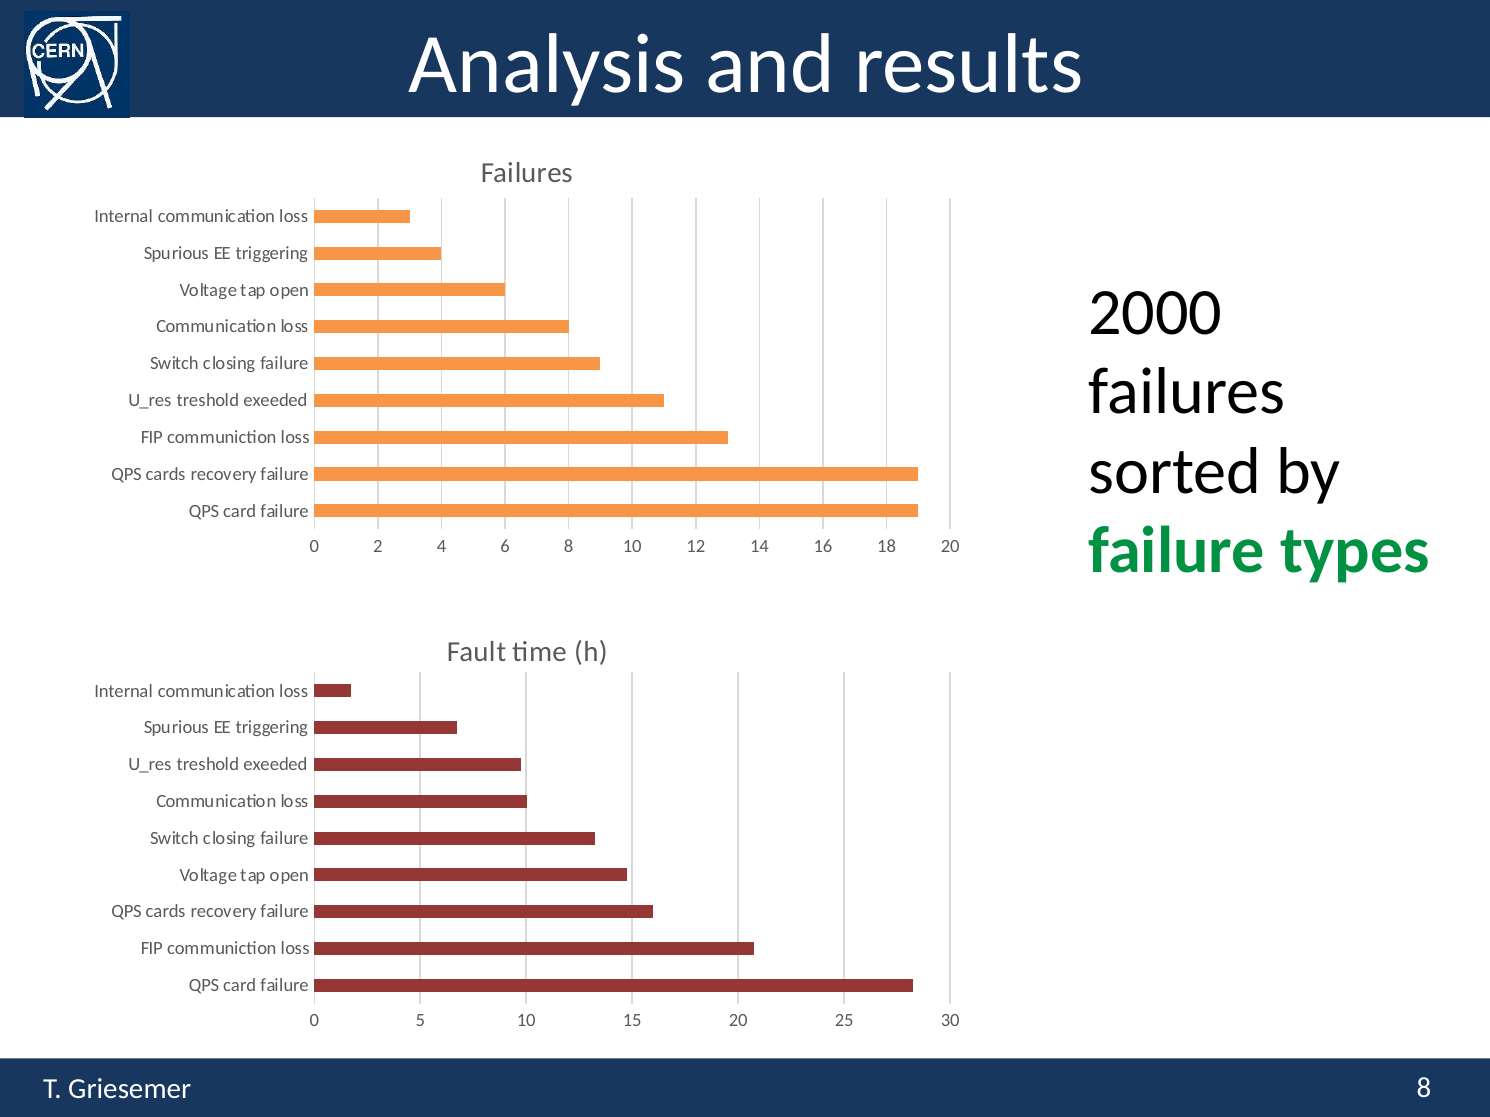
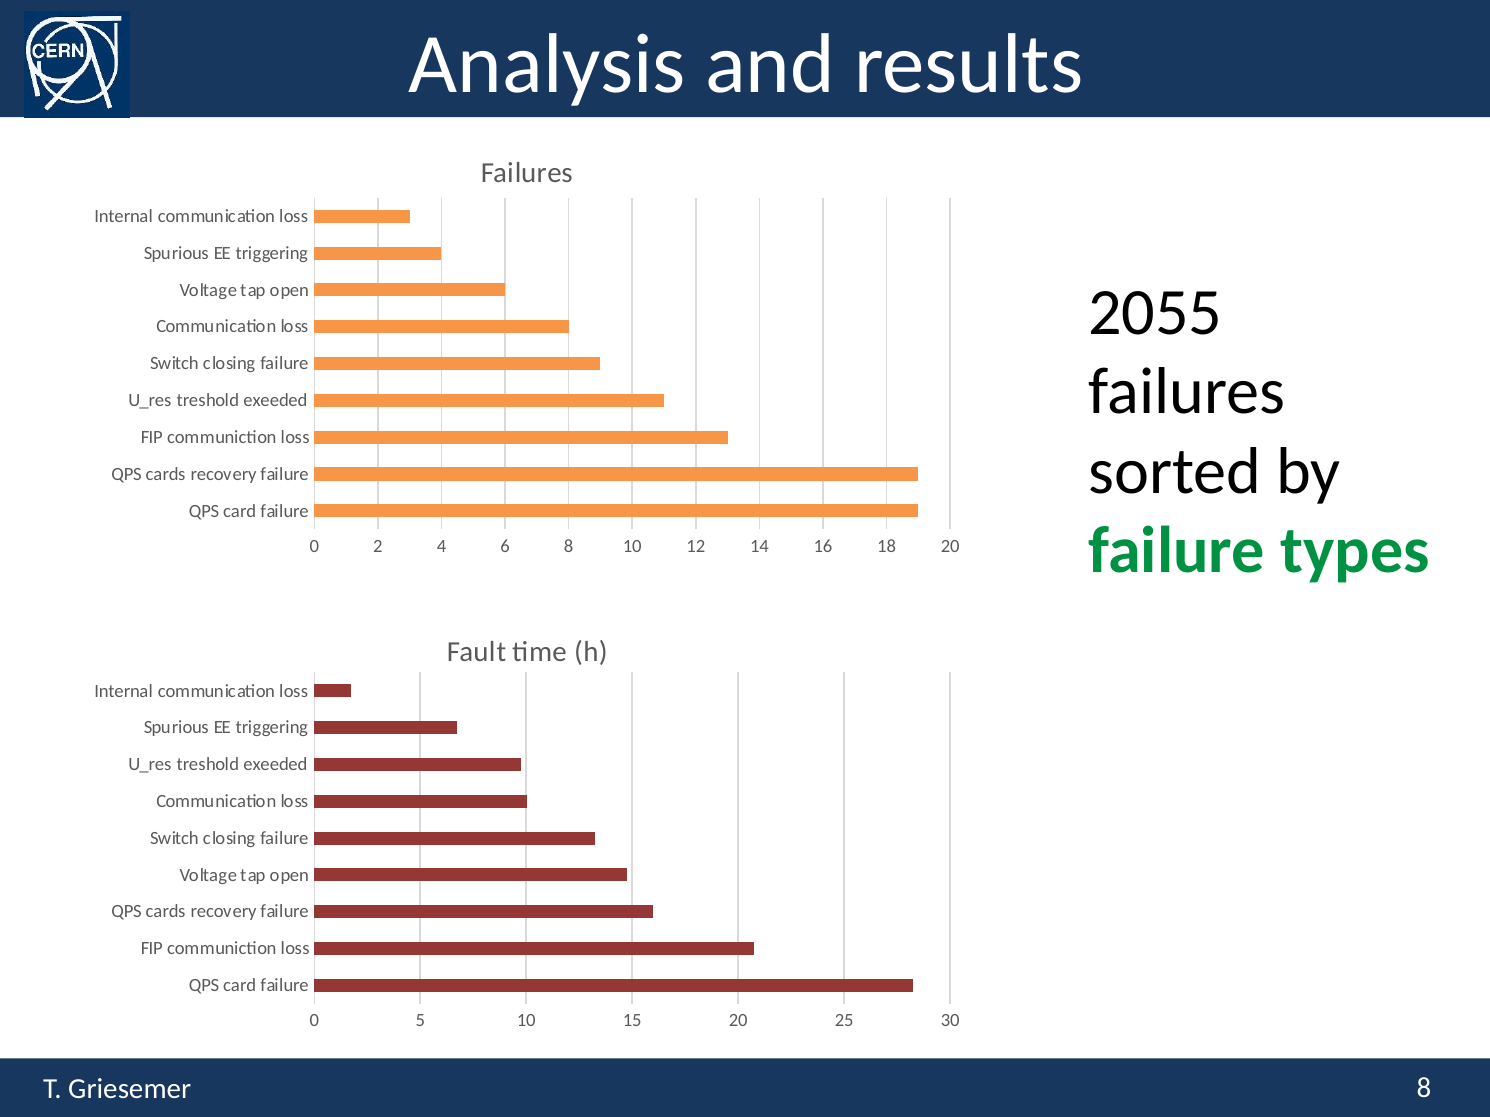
2000: 2000 -> 2055 (1155, 313)
